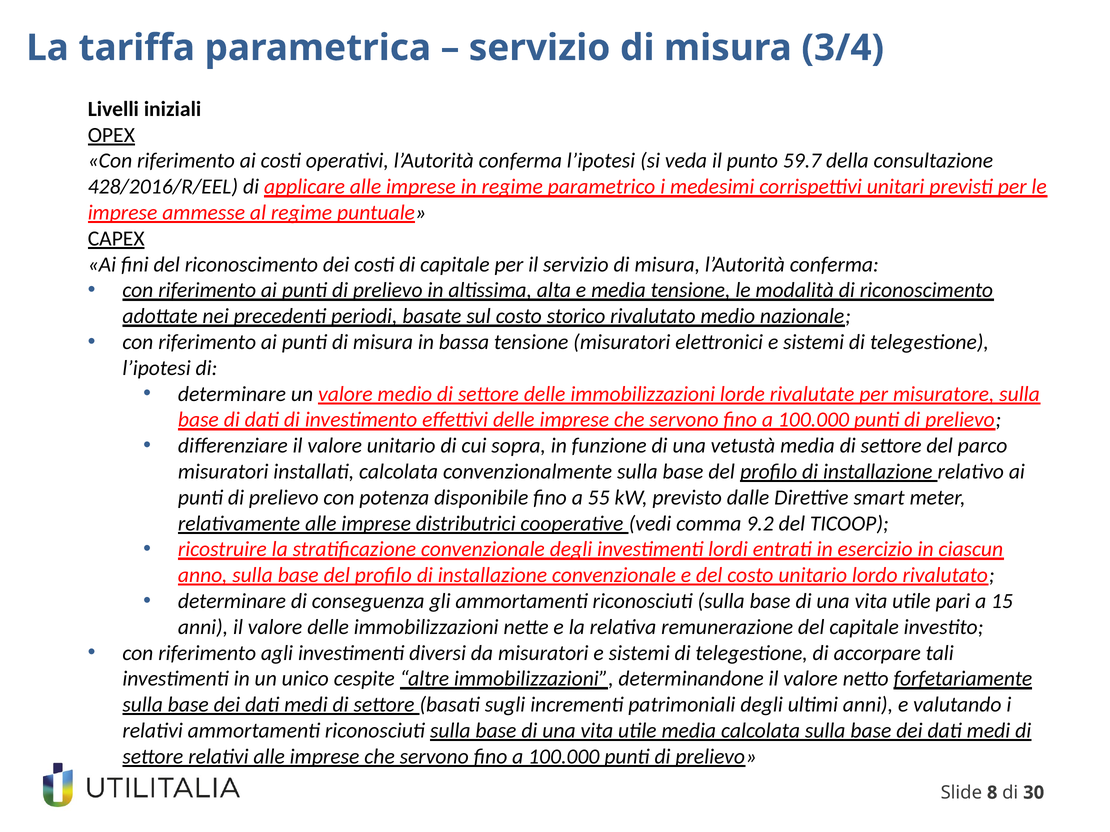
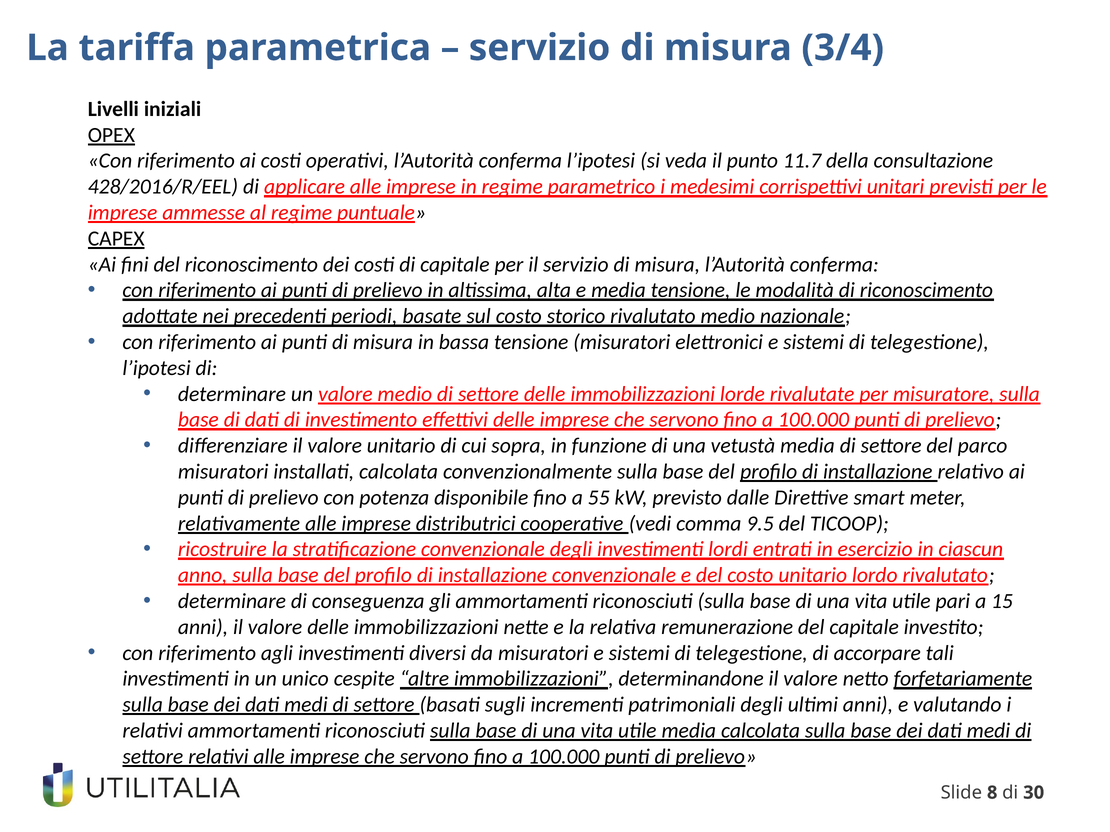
59.7: 59.7 -> 11.7 (802, 161)
9.2: 9.2 -> 9.5 (760, 524)
